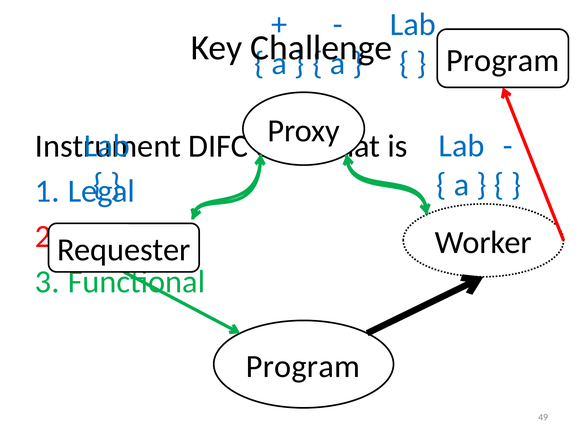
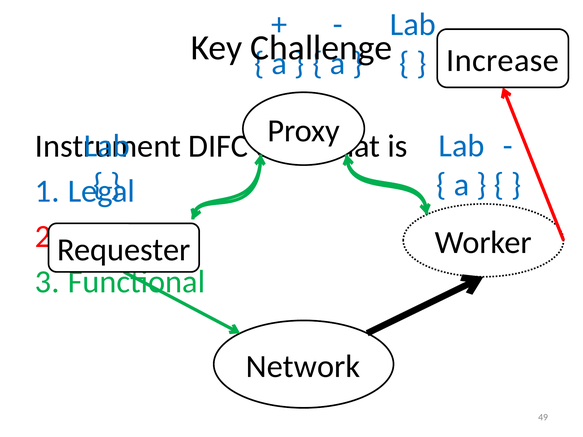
Program: Program -> Increase (503, 61)
Program: Program -> Network (303, 367)
